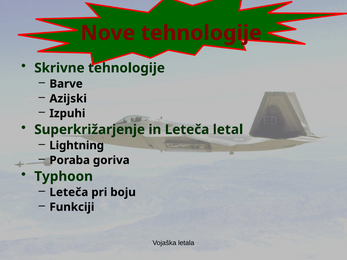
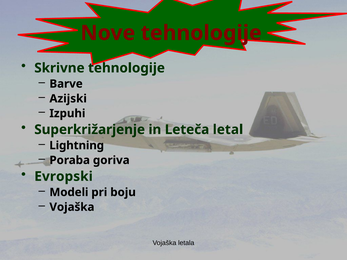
Typhoon: Typhoon -> Evropski (64, 177)
Leteča: Leteča -> Modeli (69, 192)
Funkciji: Funkciji -> Vojaška (72, 207)
